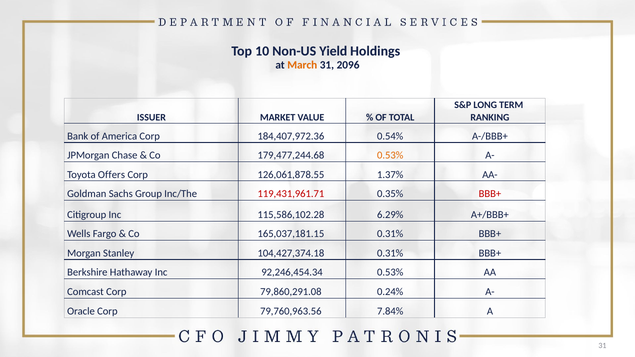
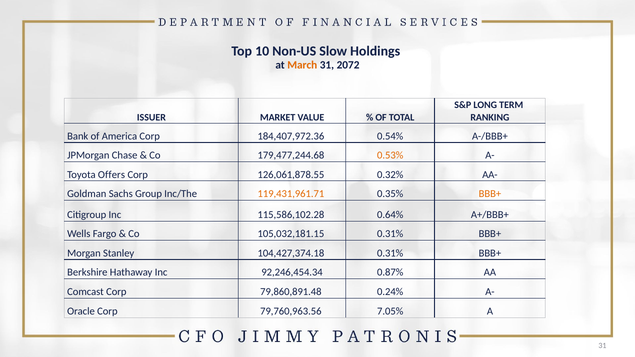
Yield: Yield -> Slow (333, 51)
2096: 2096 -> 2072 (348, 65)
1.37%: 1.37% -> 0.32% (390, 175)
119,431,961.71 colour: red -> orange (291, 194)
BBB+ colour: red -> orange (490, 194)
6.29%: 6.29% -> 0.64% (390, 215)
165,037,181.15: 165,037,181.15 -> 105,032,181.15 (291, 234)
92,246,454.34 0.53%: 0.53% -> 0.87% (390, 272)
79,860,291.08: 79,860,291.08 -> 79,860,891.48 (291, 292)
7.84%: 7.84% -> 7.05% (390, 312)
